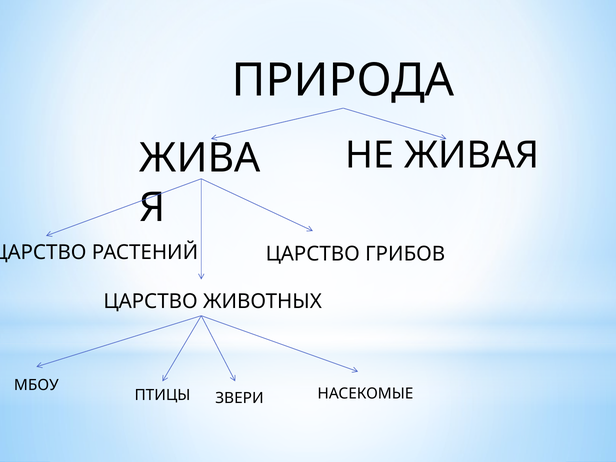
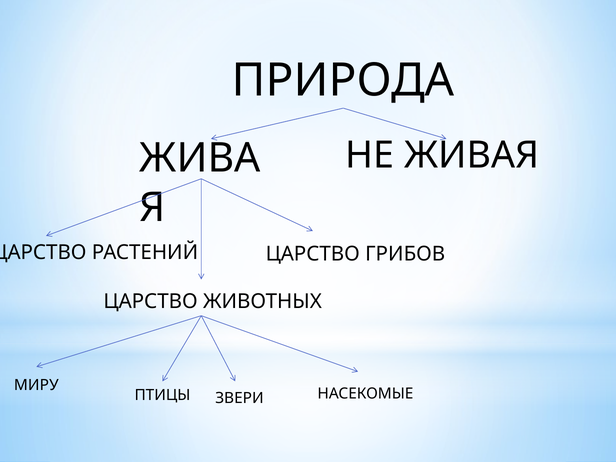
МБОУ: МБОУ -> МИРУ (36, 385)
